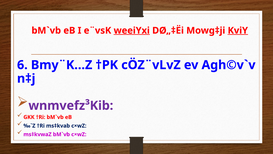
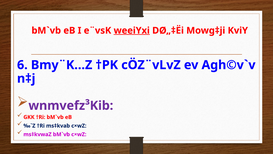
KviY underline: present -> none (238, 30)
